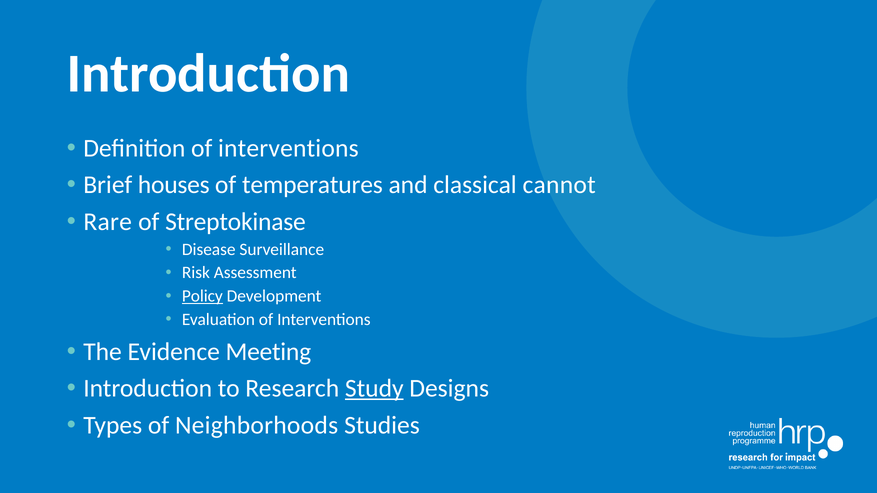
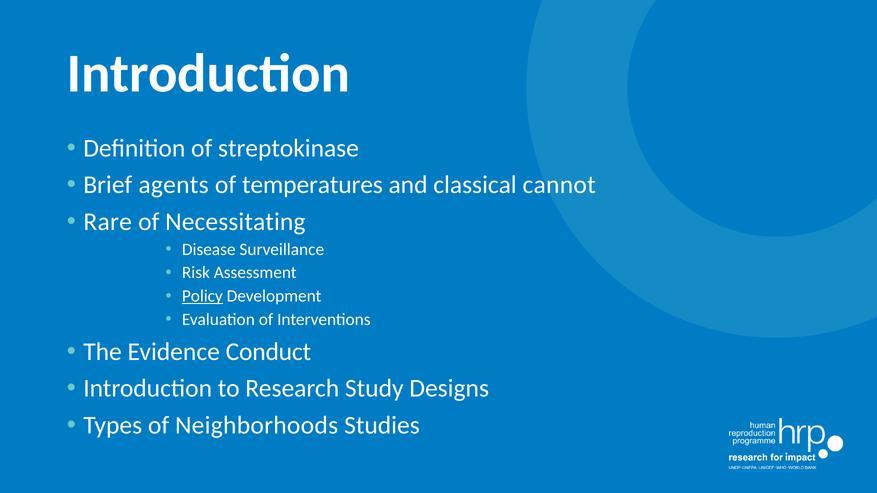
Definition of interventions: interventions -> streptokinase (288, 148)
houses: houses -> agents (174, 185)
Streptokinase: Streptokinase -> Necessitating (235, 222)
Meeting: Meeting -> Conduct (268, 352)
Study underline: present -> none (374, 389)
